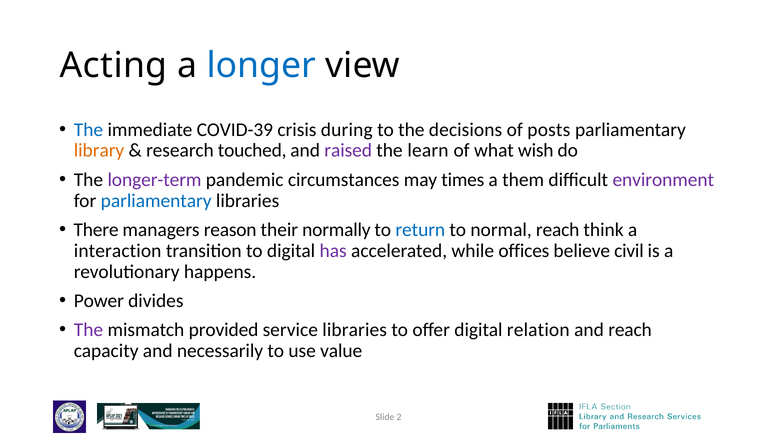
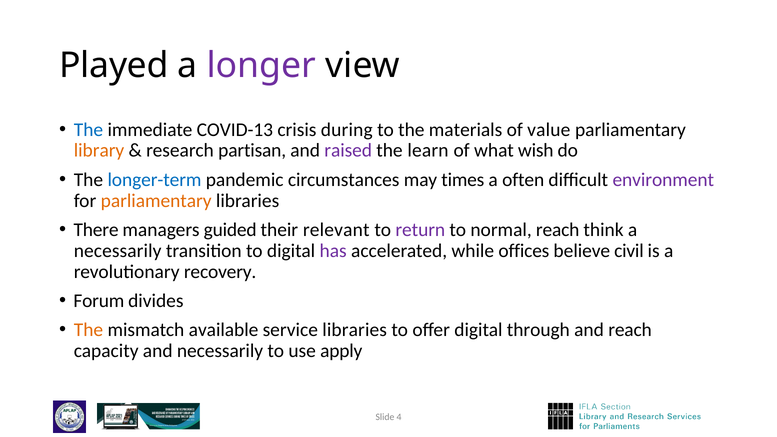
Acting: Acting -> Played (114, 65)
longer colour: blue -> purple (261, 65)
COVID-39: COVID-39 -> COVID-13 (235, 130)
decisions: decisions -> materials (466, 130)
posts: posts -> value (549, 130)
touched: touched -> partisan (252, 151)
longer-term colour: purple -> blue (154, 180)
them: them -> often (523, 180)
parliamentary colour: blue -> orange (156, 201)
reason: reason -> guided (230, 230)
normally: normally -> relevant (336, 230)
return colour: blue -> purple (420, 230)
interaction: interaction -> necessarily (118, 251)
happens: happens -> recovery (220, 272)
Power: Power -> Forum (99, 301)
The colour: purple -> orange (88, 330)
provided: provided -> available (224, 330)
relation: relation -> through (538, 330)
value: value -> apply (341, 351)
2: 2 -> 4 (399, 417)
